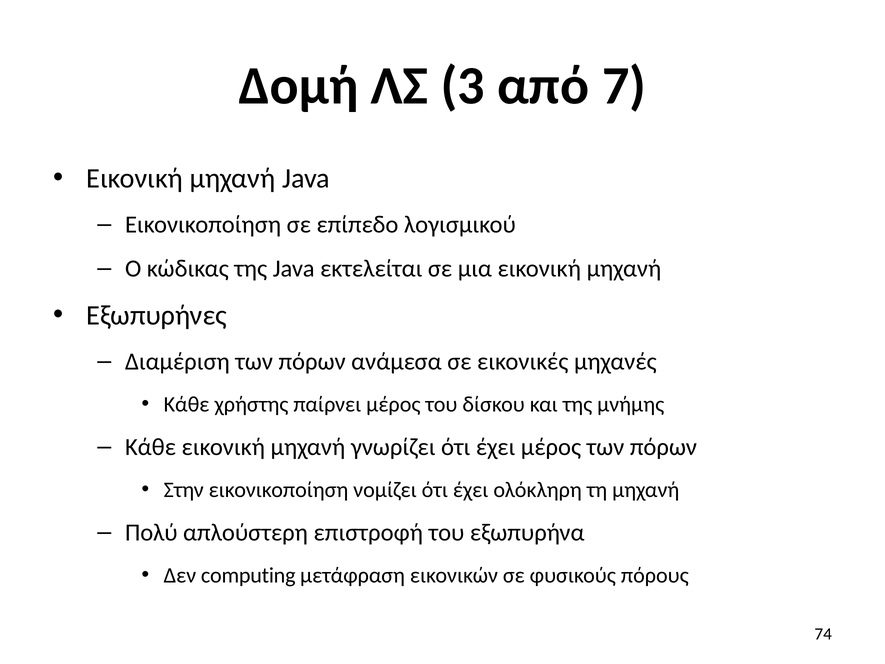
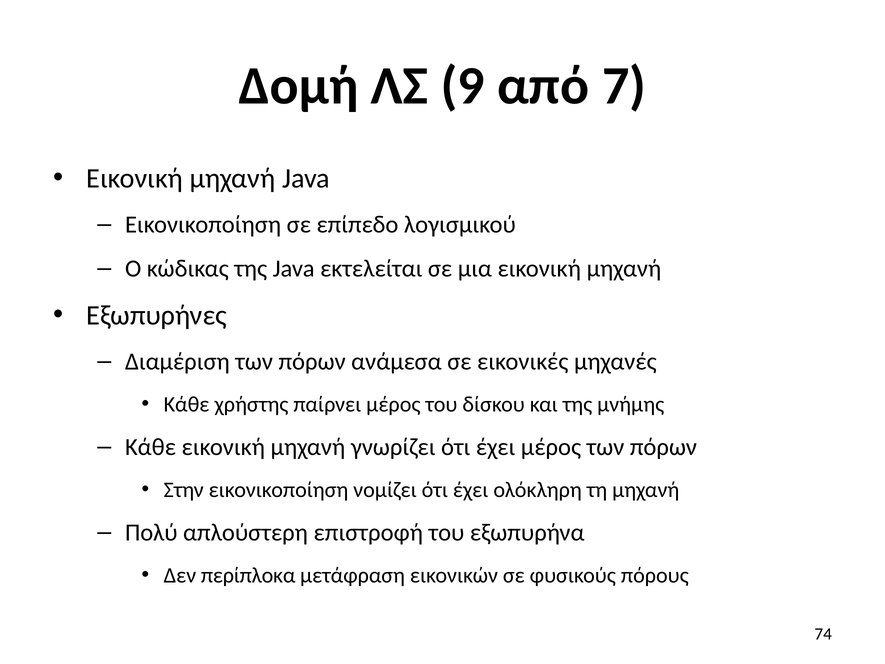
3: 3 -> 9 (463, 86)
computing: computing -> περίπλοκα (248, 575)
